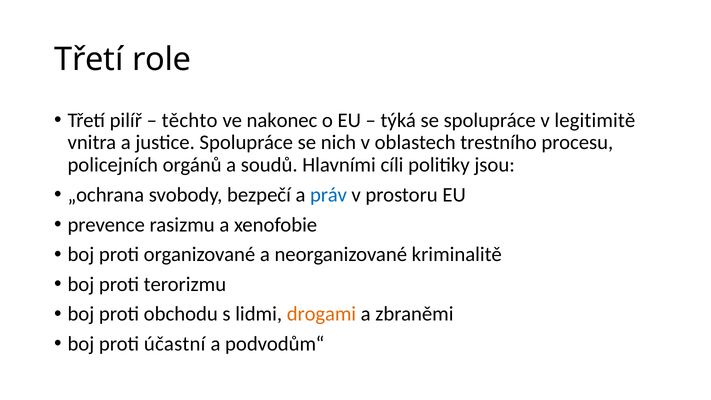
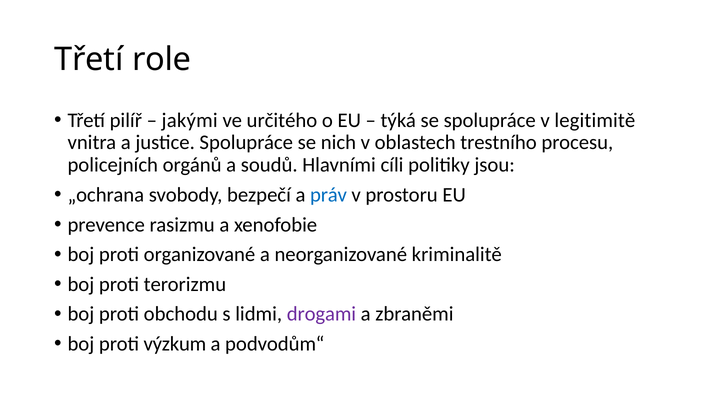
těchto: těchto -> jakými (190, 120)
nakonec: nakonec -> určitého (282, 120)
drogami colour: orange -> purple (321, 314)
účastní: účastní -> výzkum (175, 344)
